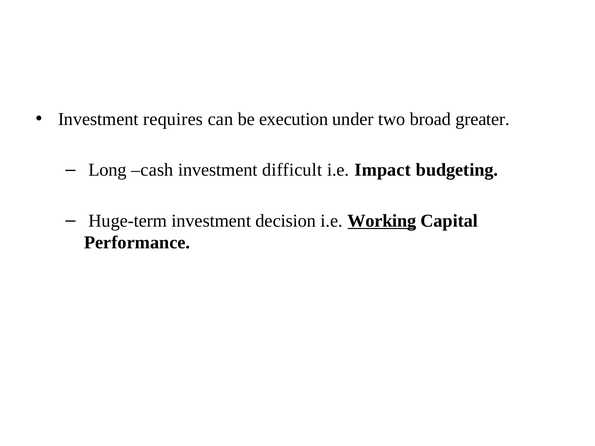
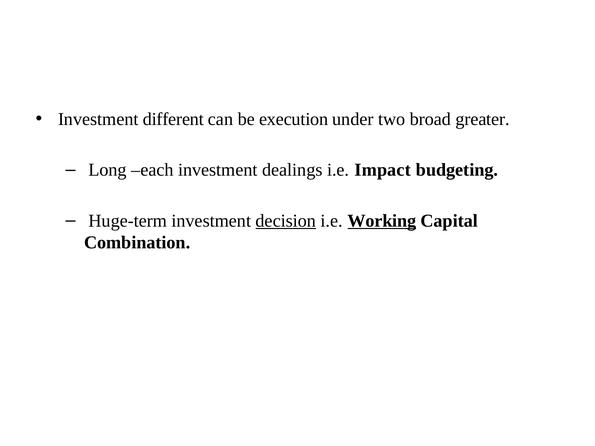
requires: requires -> different (173, 119)
cash: cash -> each (152, 170)
difficult: difficult -> dealings (292, 170)
decision underline: none -> present (286, 221)
Performance: Performance -> Combination (137, 243)
